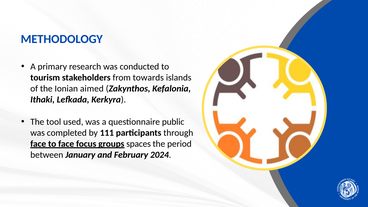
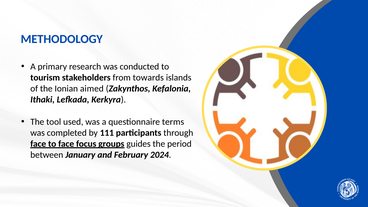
public: public -> terms (173, 122)
spaces: spaces -> guides (139, 144)
